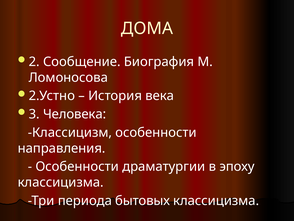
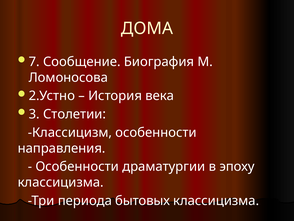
2: 2 -> 7 (34, 62)
Человека: Человека -> Столетии (75, 114)
